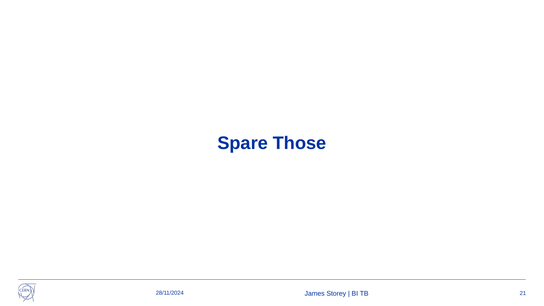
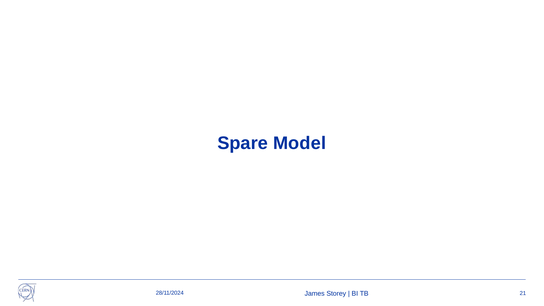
Those: Those -> Model (300, 143)
